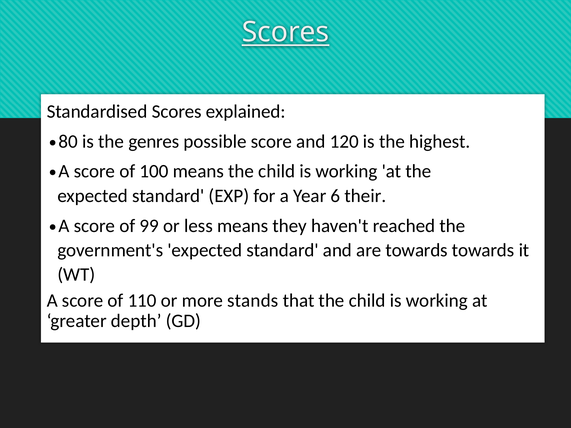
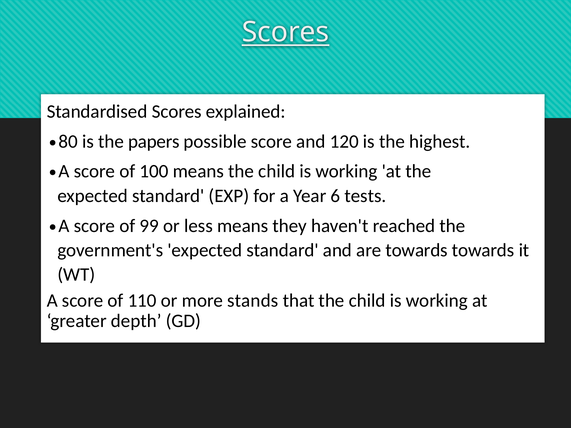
genres: genres -> papers (154, 141)
their: their -> tests (365, 196)
